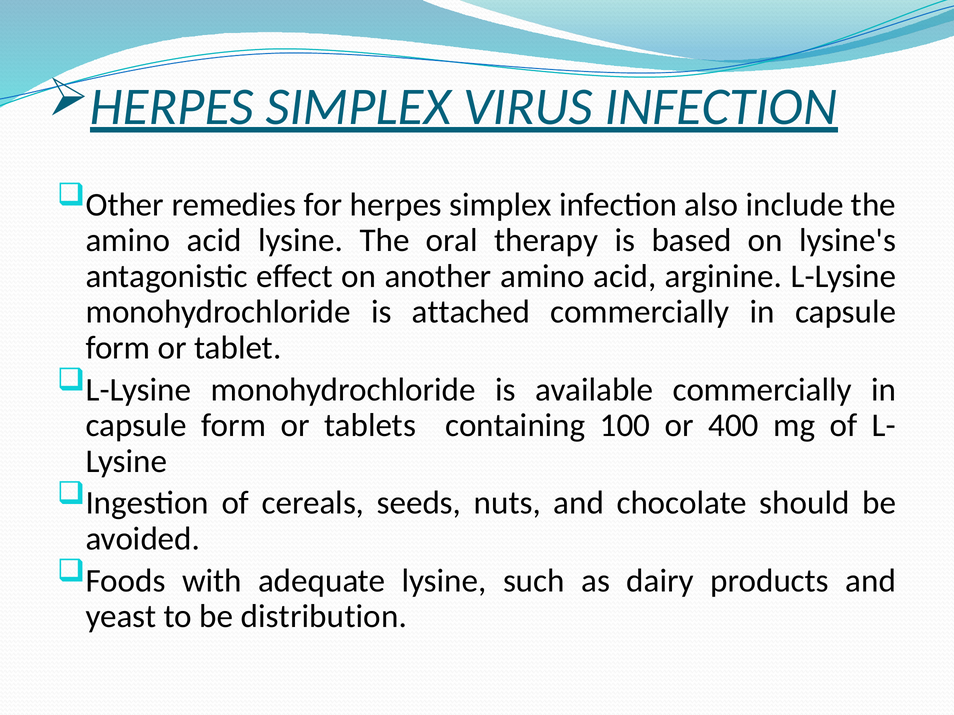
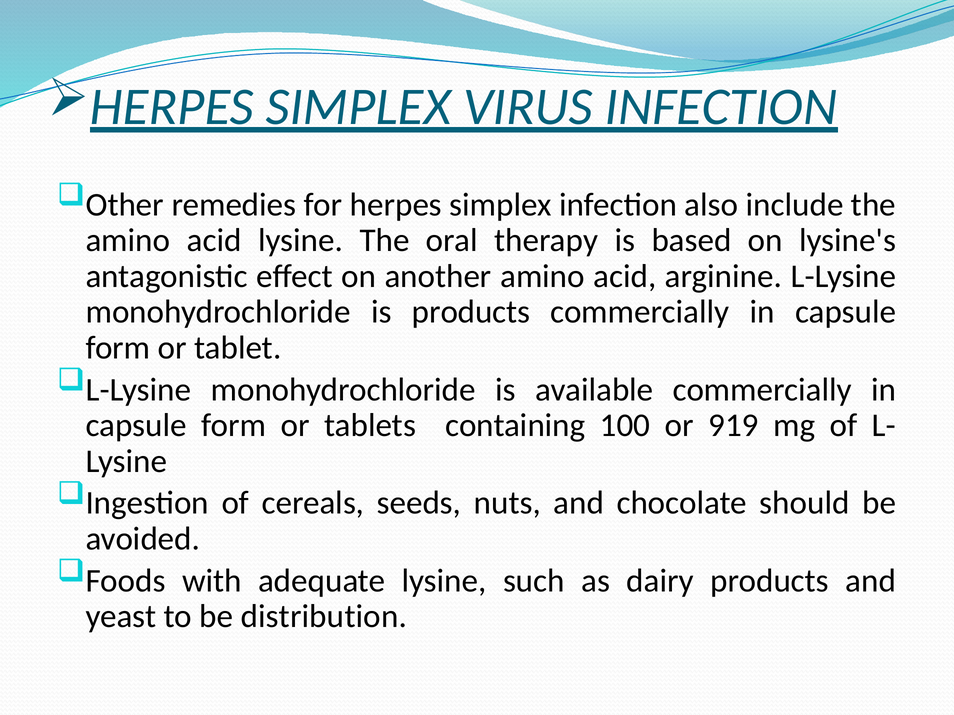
is attached: attached -> products (471, 312)
400: 400 -> 919 (733, 426)
